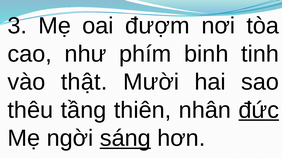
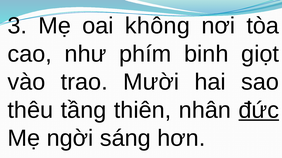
đượm: đượm -> không (157, 26)
tinh: tinh -> giọt (260, 54)
thật: thật -> trao (84, 82)
sáng underline: present -> none (125, 139)
